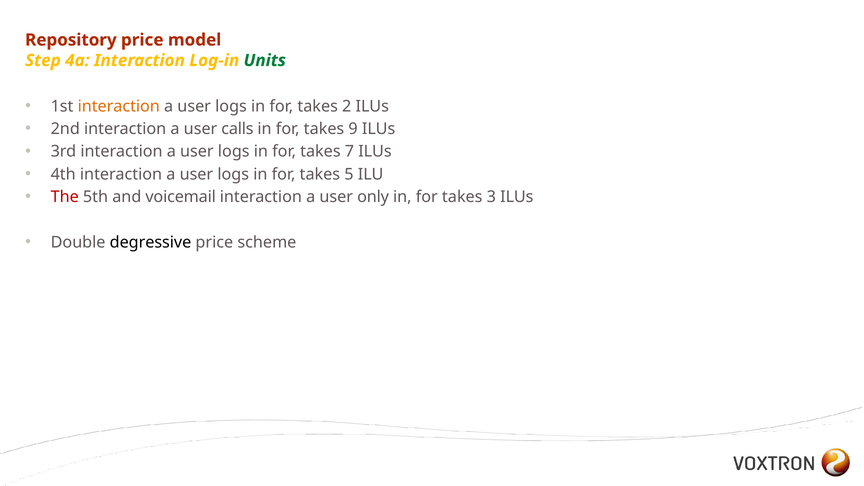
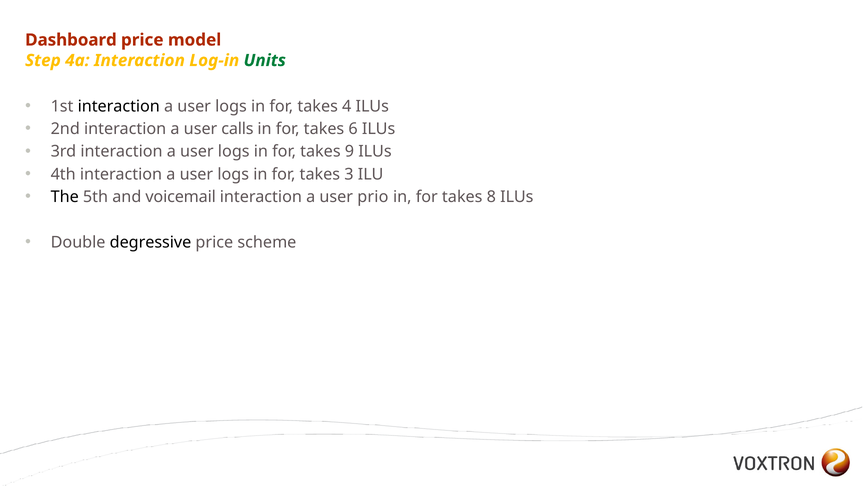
Repository: Repository -> Dashboard (71, 40)
interaction colour: orange -> black (119, 106)
2: 2 -> 4 (347, 106)
9: 9 -> 6 (353, 129)
7: 7 -> 9 (349, 152)
5: 5 -> 3 (349, 174)
The colour: red -> black (65, 197)
only: only -> prio (373, 197)
3: 3 -> 8 (491, 197)
